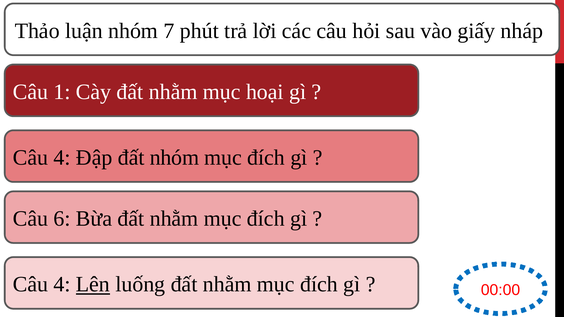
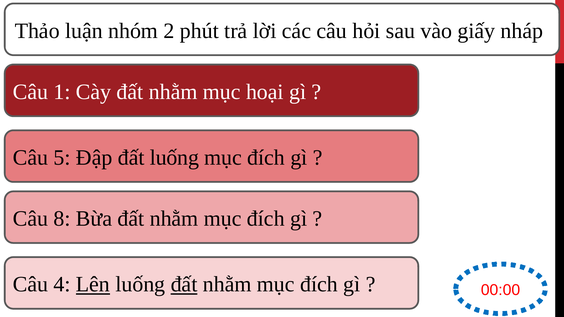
7: 7 -> 2 (169, 31)
4: 4 -> 5 (62, 158)
đất nhóm: nhóm -> luống (174, 158)
6: 6 -> 8 (62, 219)
đất underline: none -> present (184, 285)
